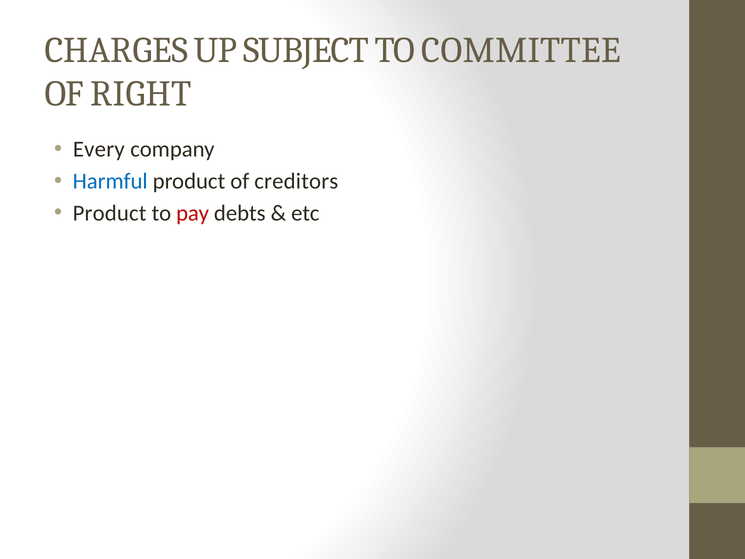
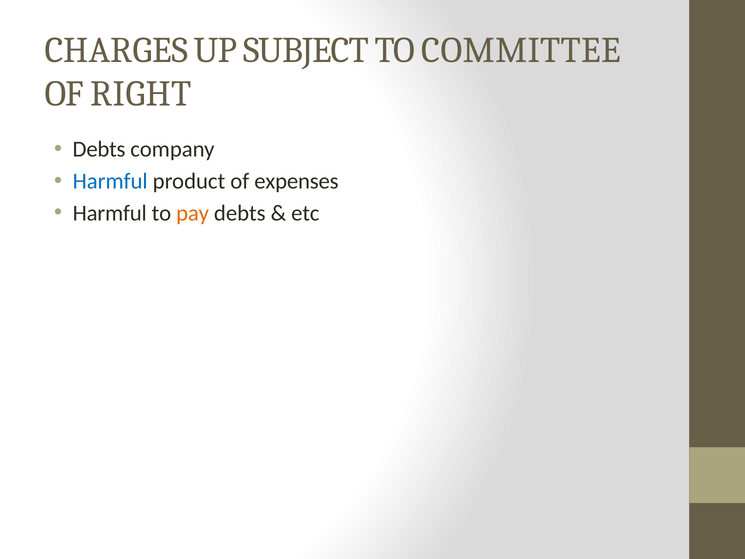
Every: Every -> Debts (99, 149)
creditors: creditors -> expenses (296, 181)
Product: Product -> Harmful (110, 213)
pay colour: red -> orange (193, 213)
